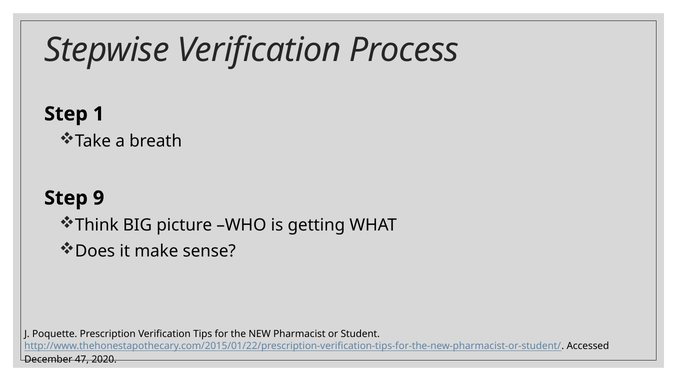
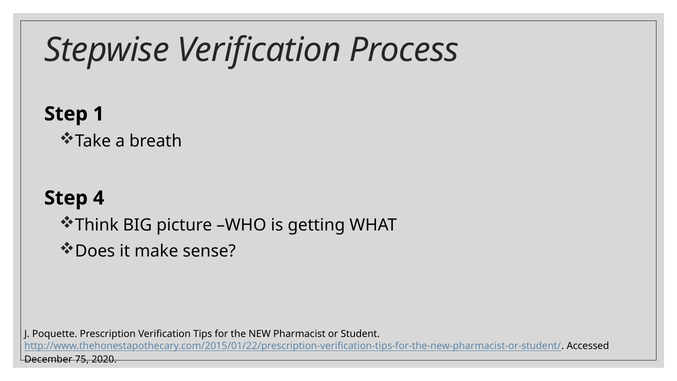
9: 9 -> 4 (99, 198)
47: 47 -> 75 (82, 359)
